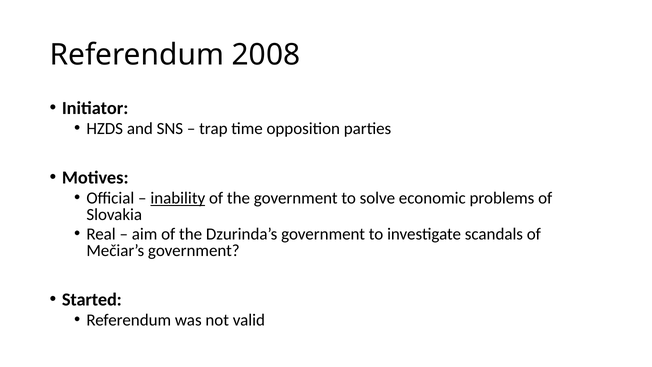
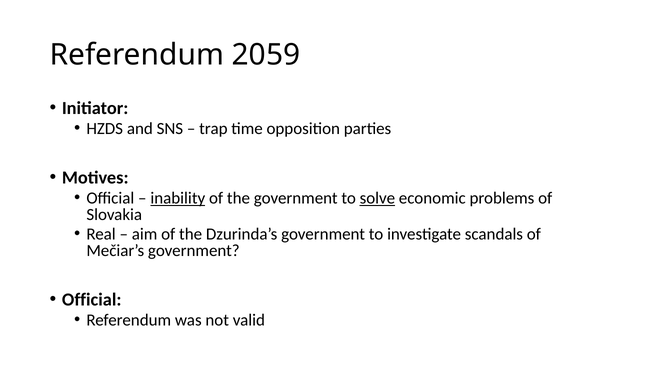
2008: 2008 -> 2059 (266, 55)
solve underline: none -> present (377, 198)
Started: Started -> Official (92, 300)
